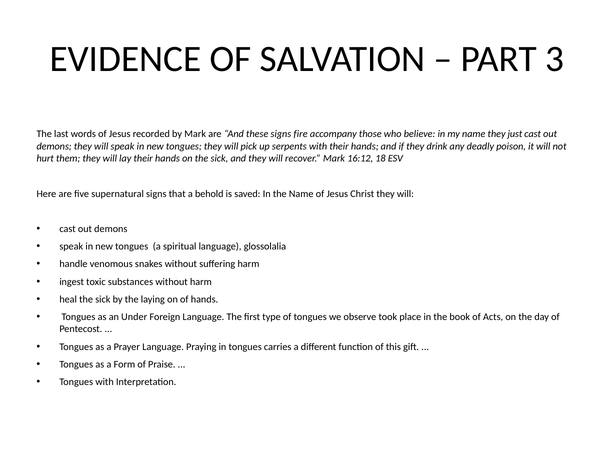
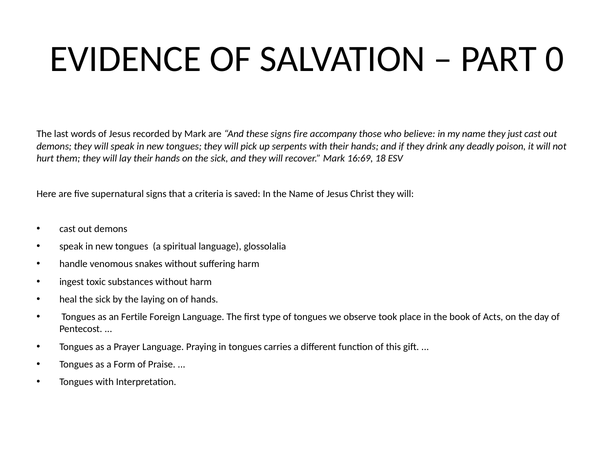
3: 3 -> 0 (555, 59)
16:12: 16:12 -> 16:69 (360, 158)
behold: behold -> criteria (209, 194)
Under: Under -> Fertile (134, 317)
